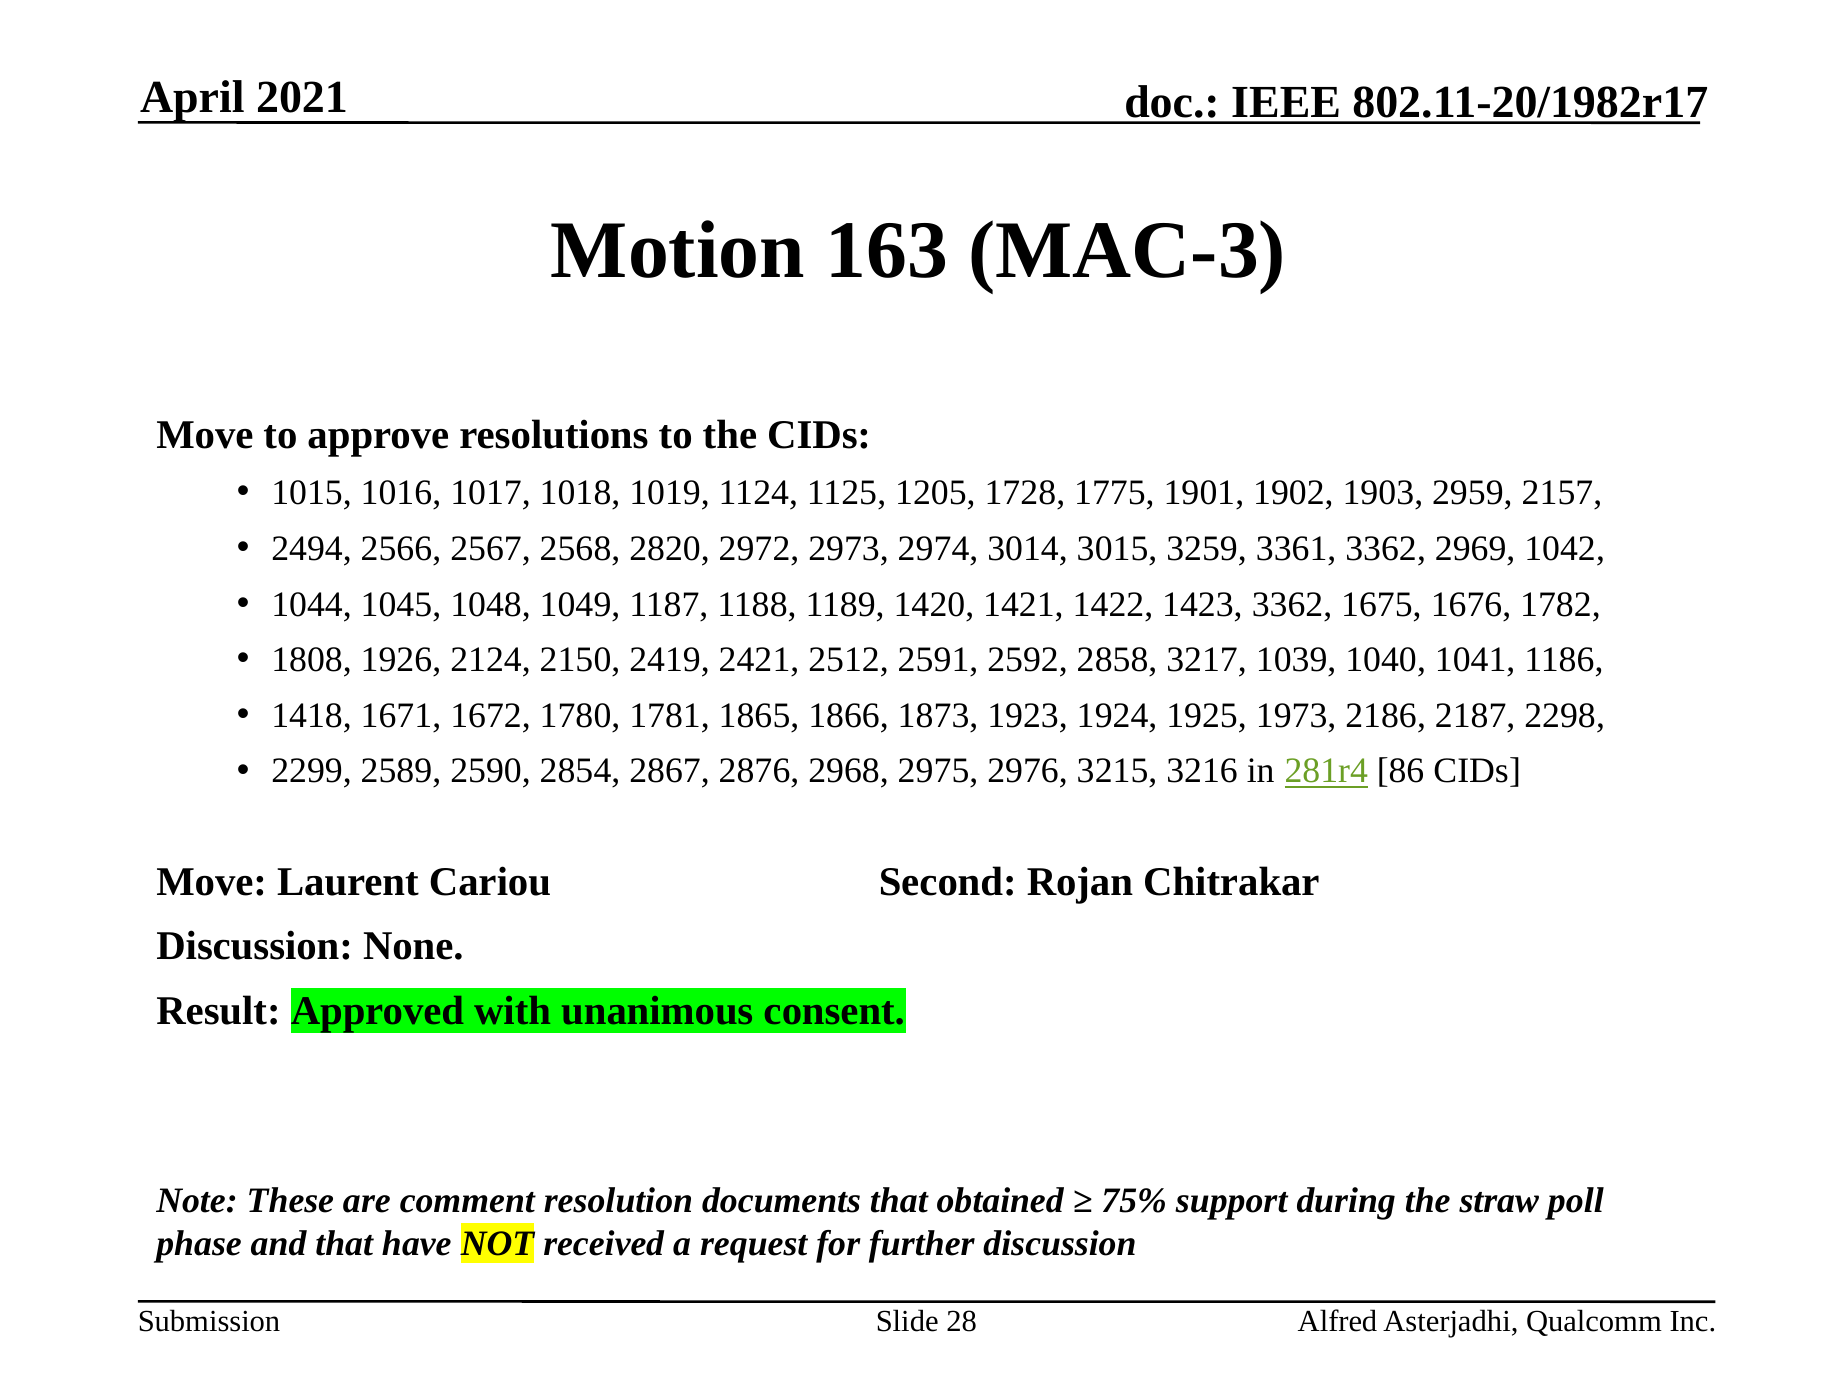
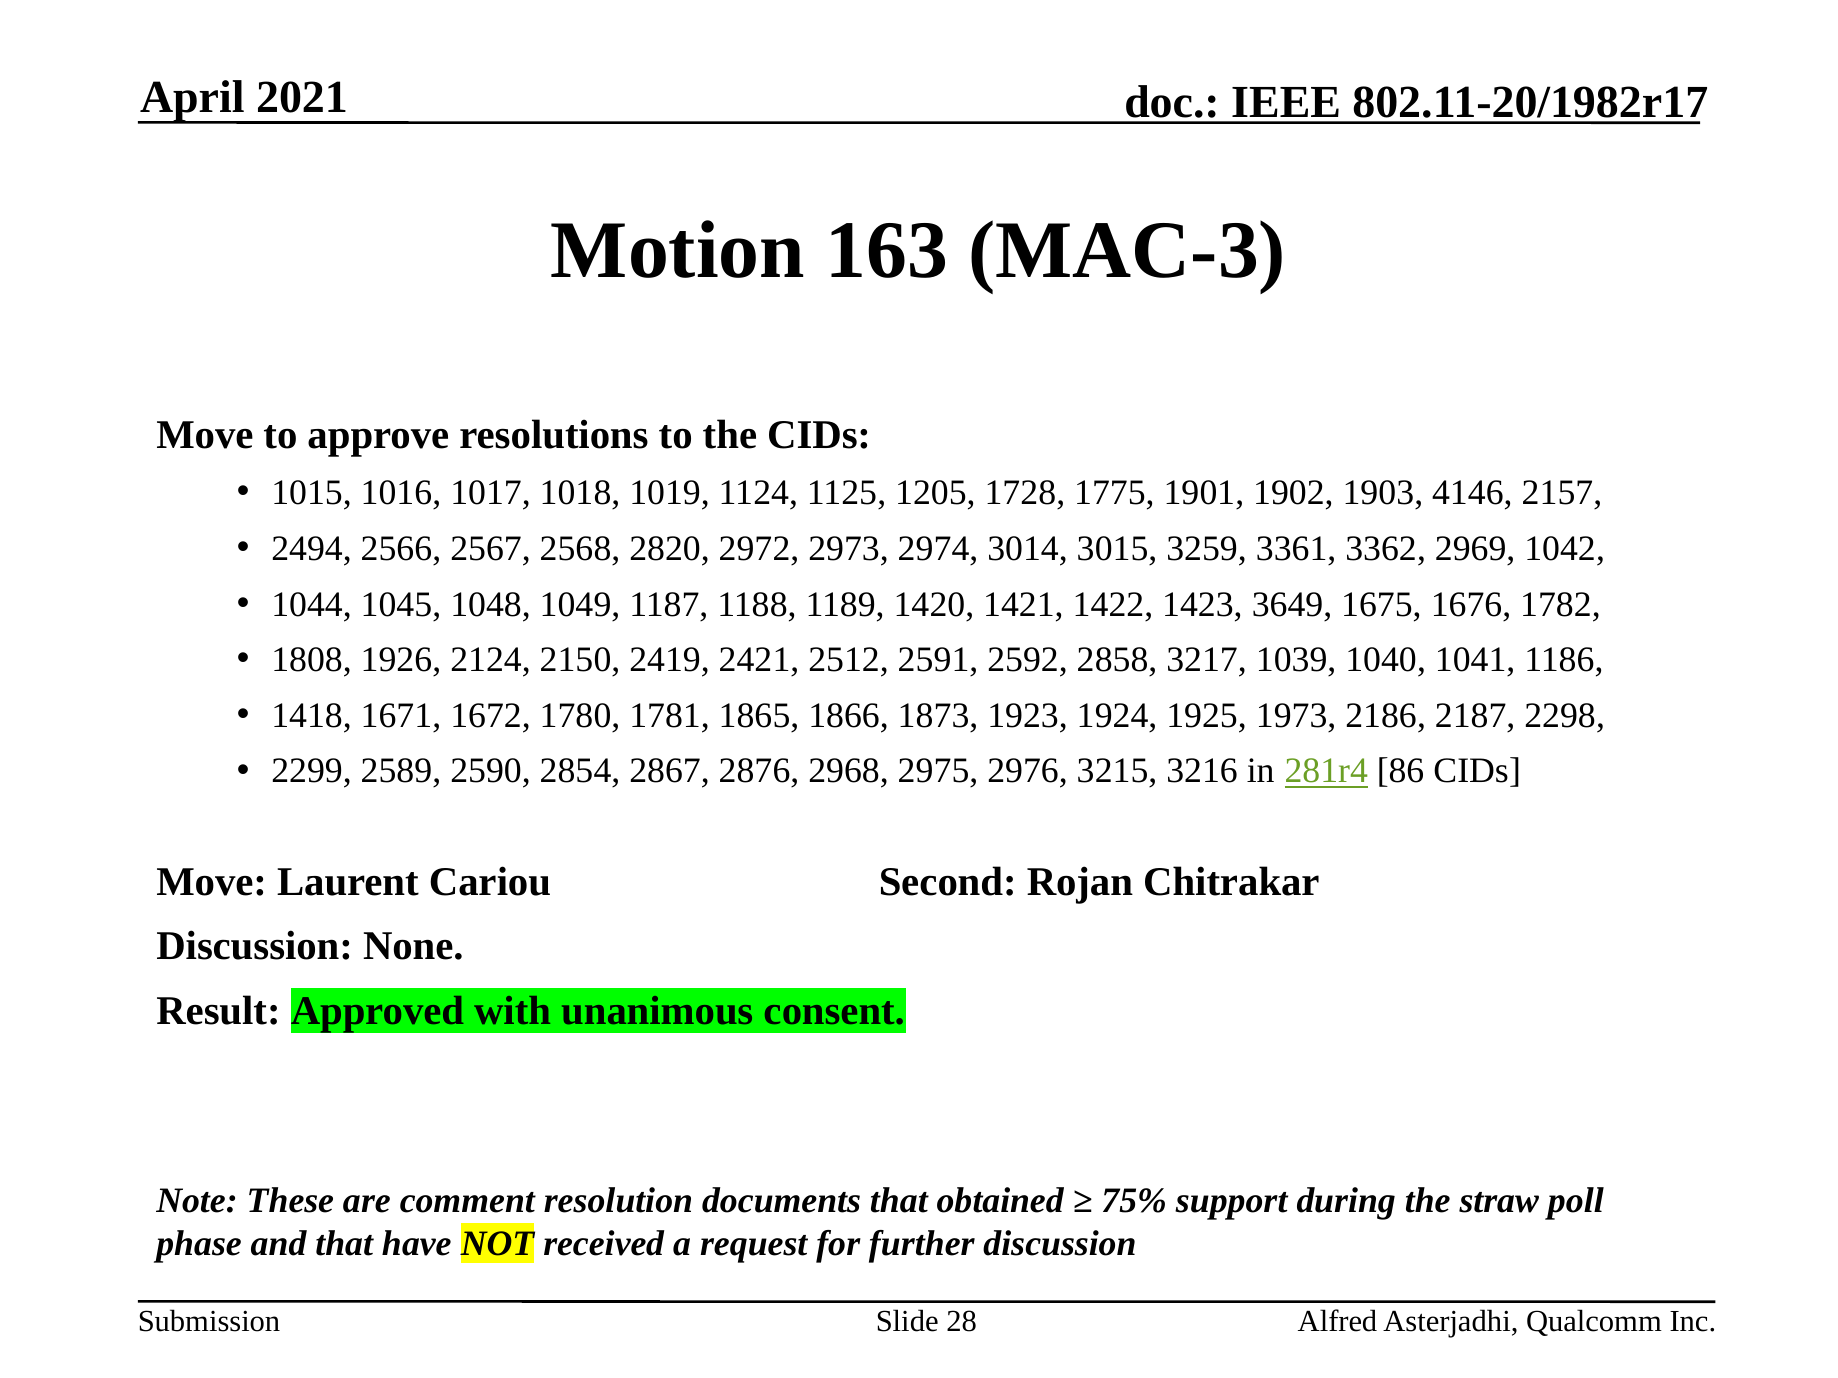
2959: 2959 -> 4146 (1472, 493)
1423 3362: 3362 -> 3649 (1292, 604)
